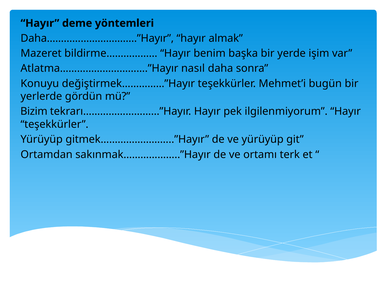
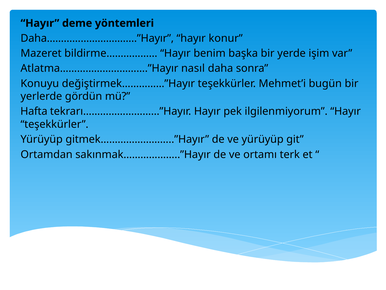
almak: almak -> konur (226, 38)
Bizim: Bizim -> Hafta (34, 111)
